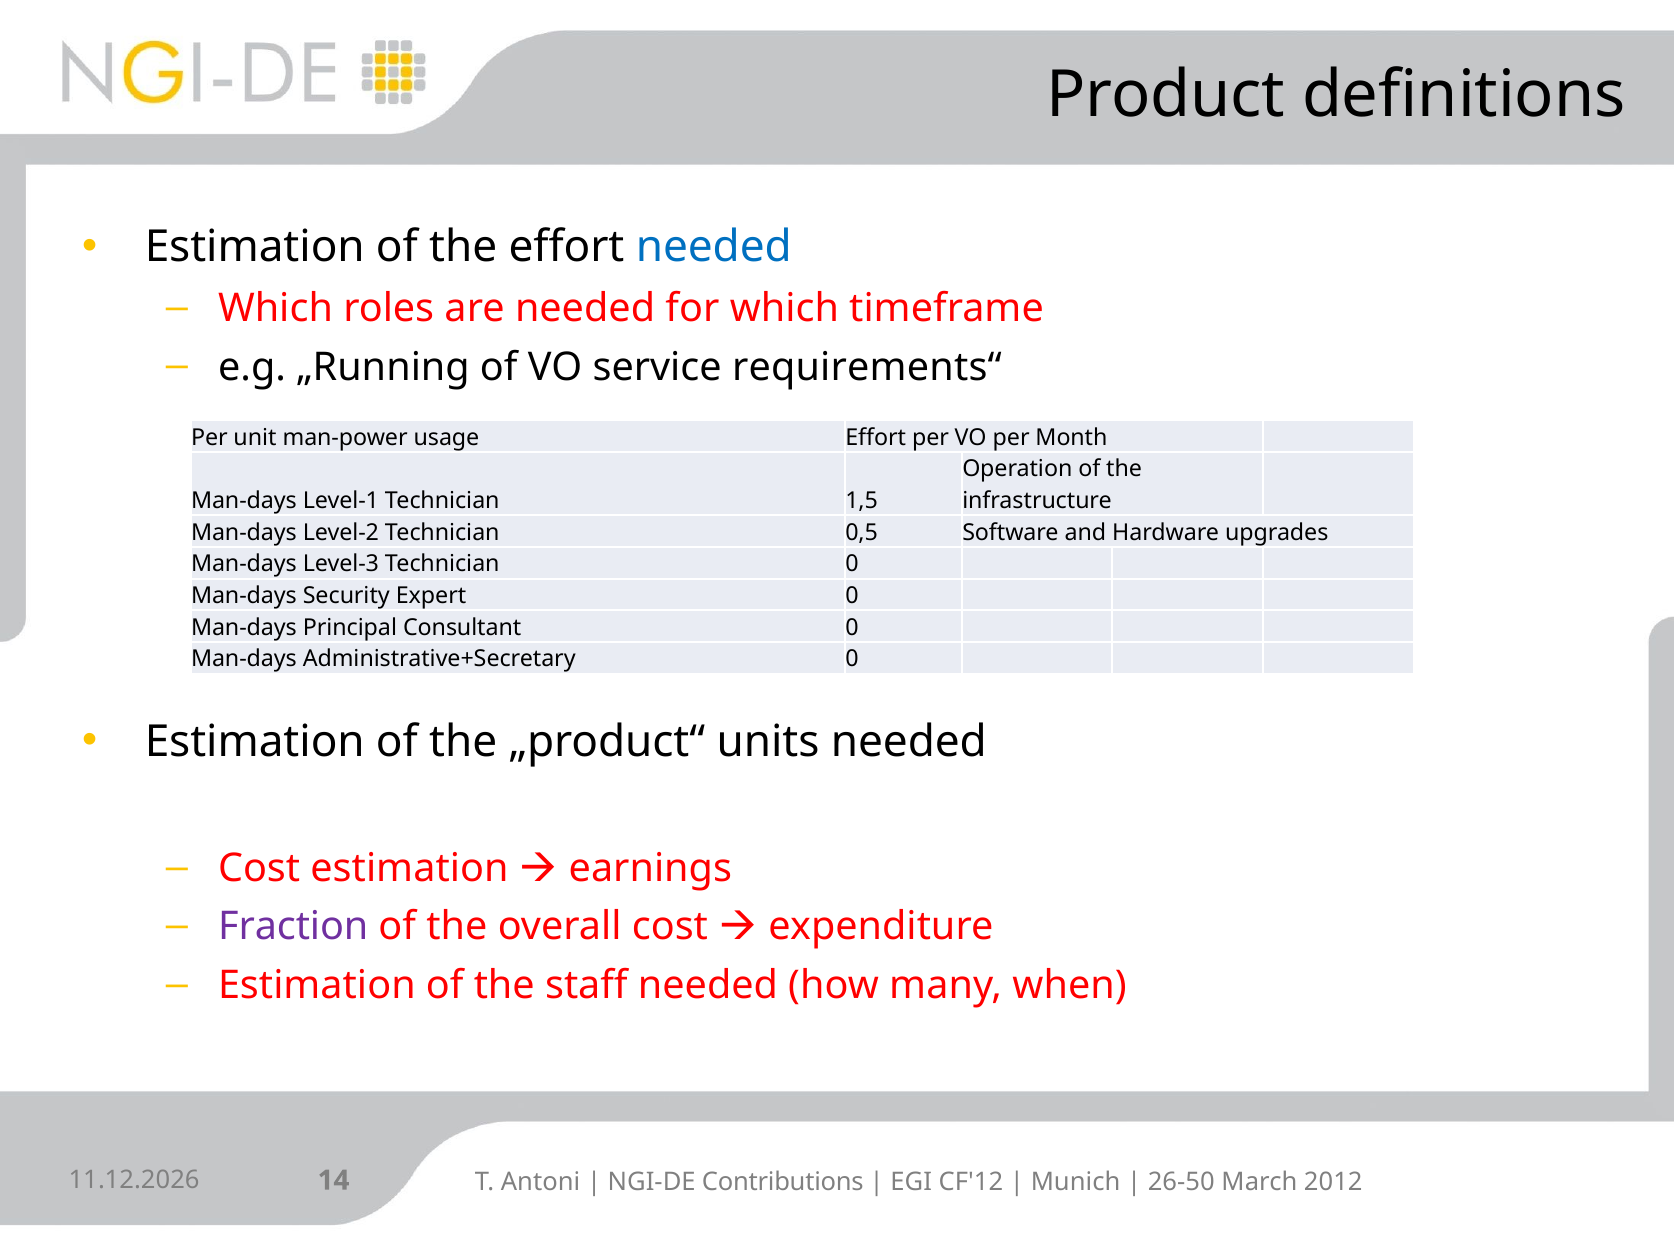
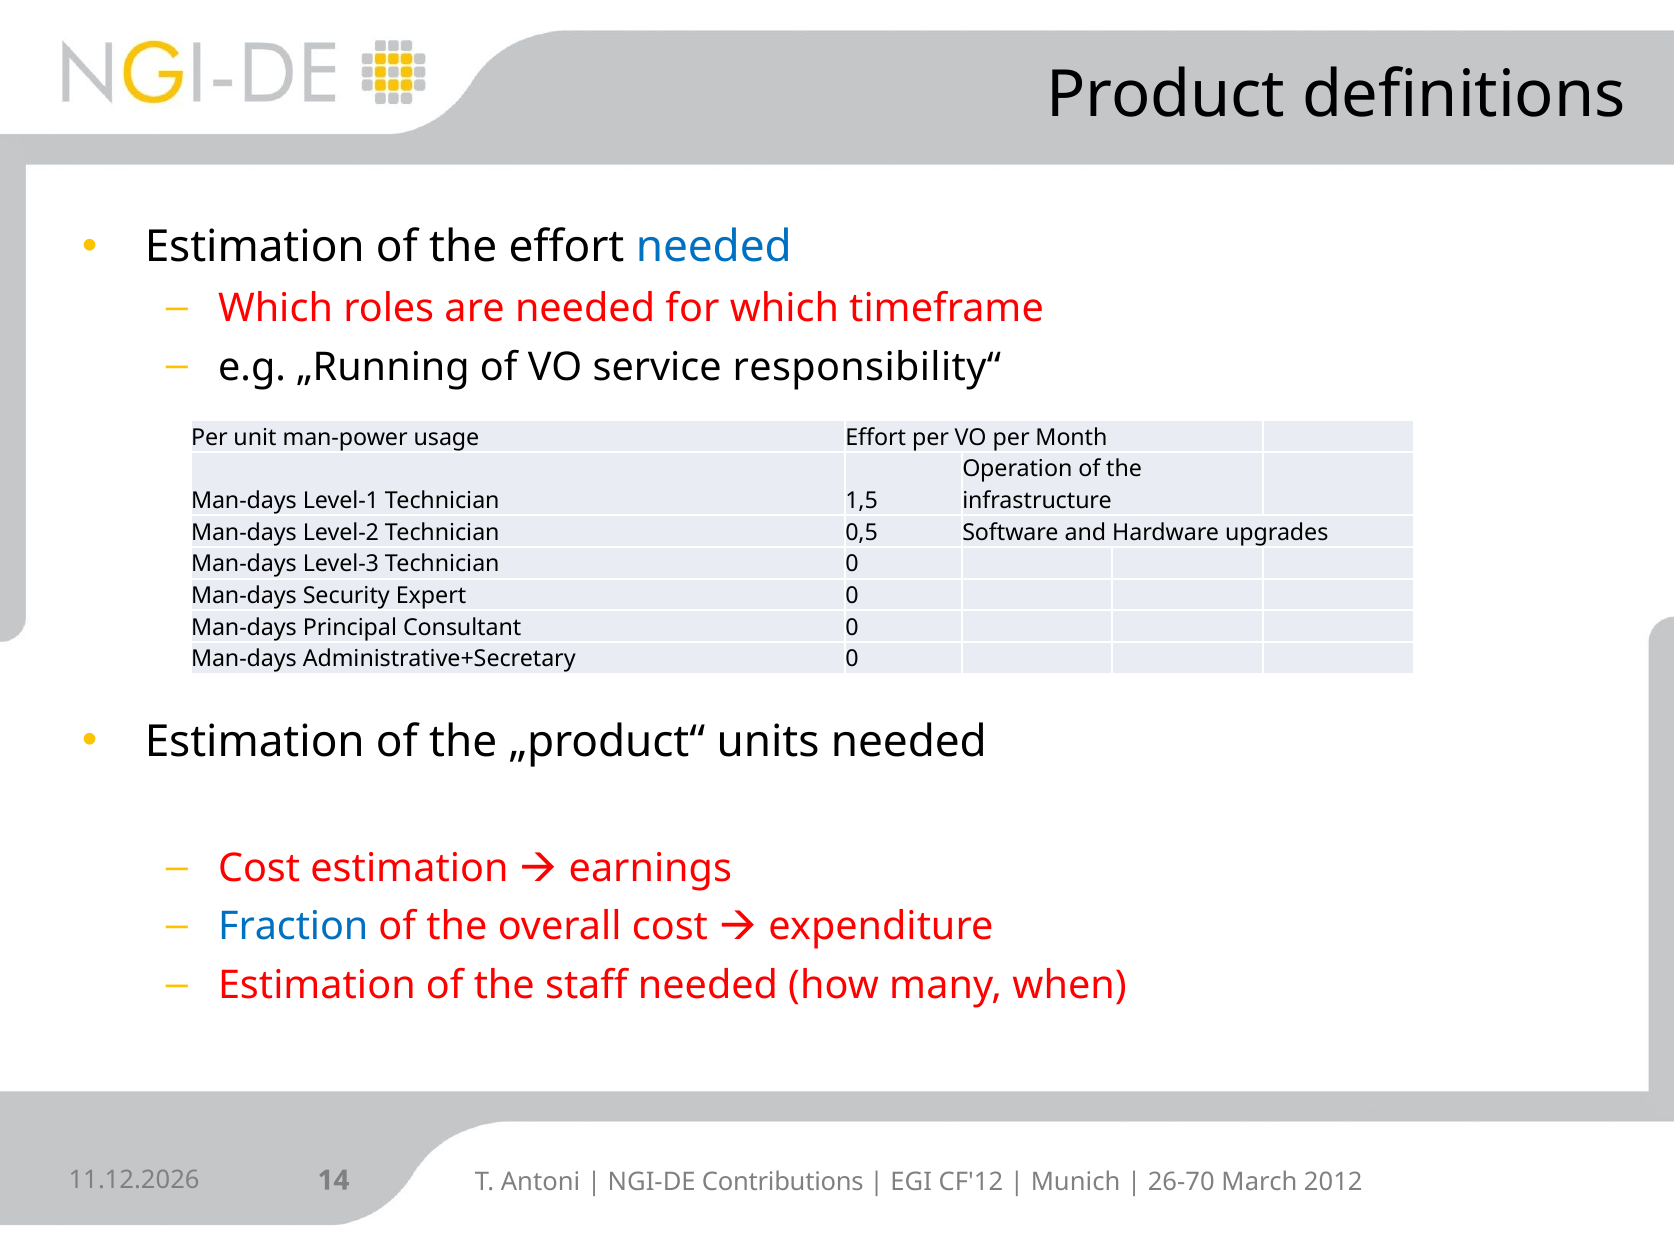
requirements“: requirements“ -> responsibility“ (867, 367)
Fraction colour: purple -> blue (293, 926)
26-50: 26-50 -> 26-70 (1181, 1182)
